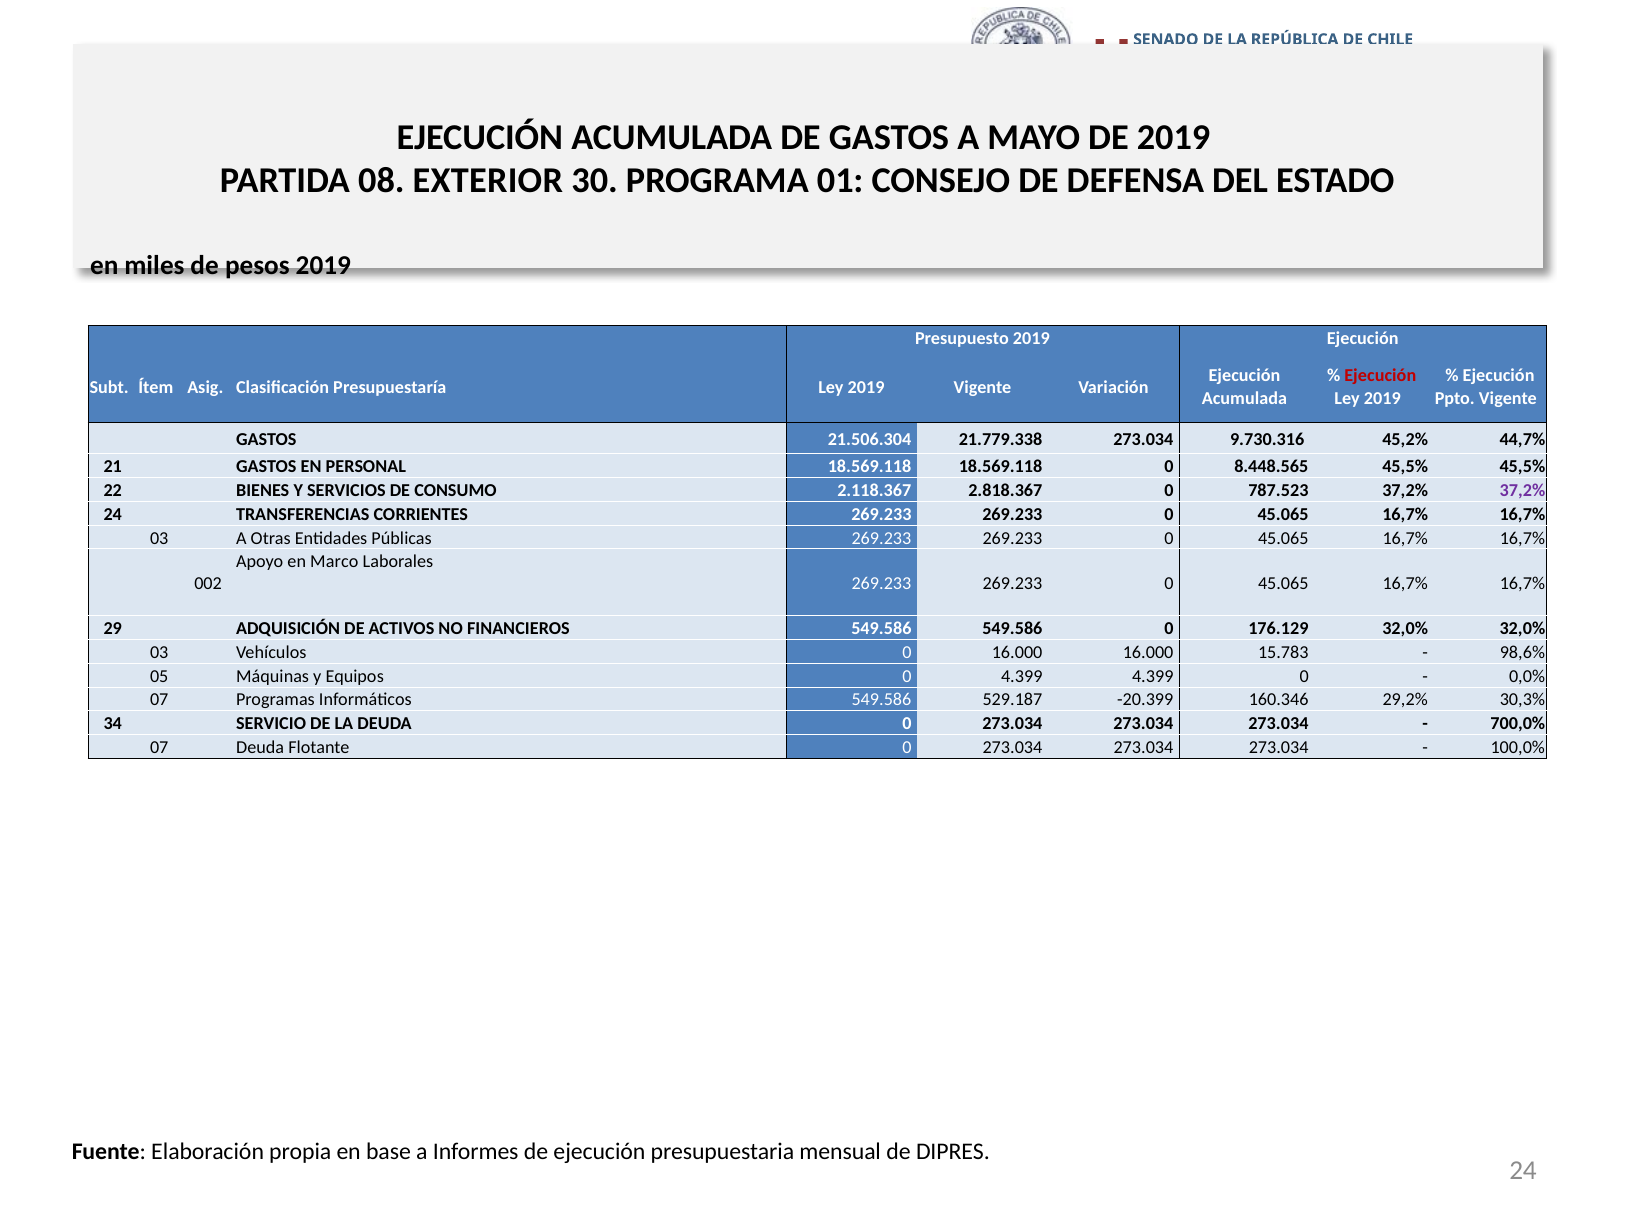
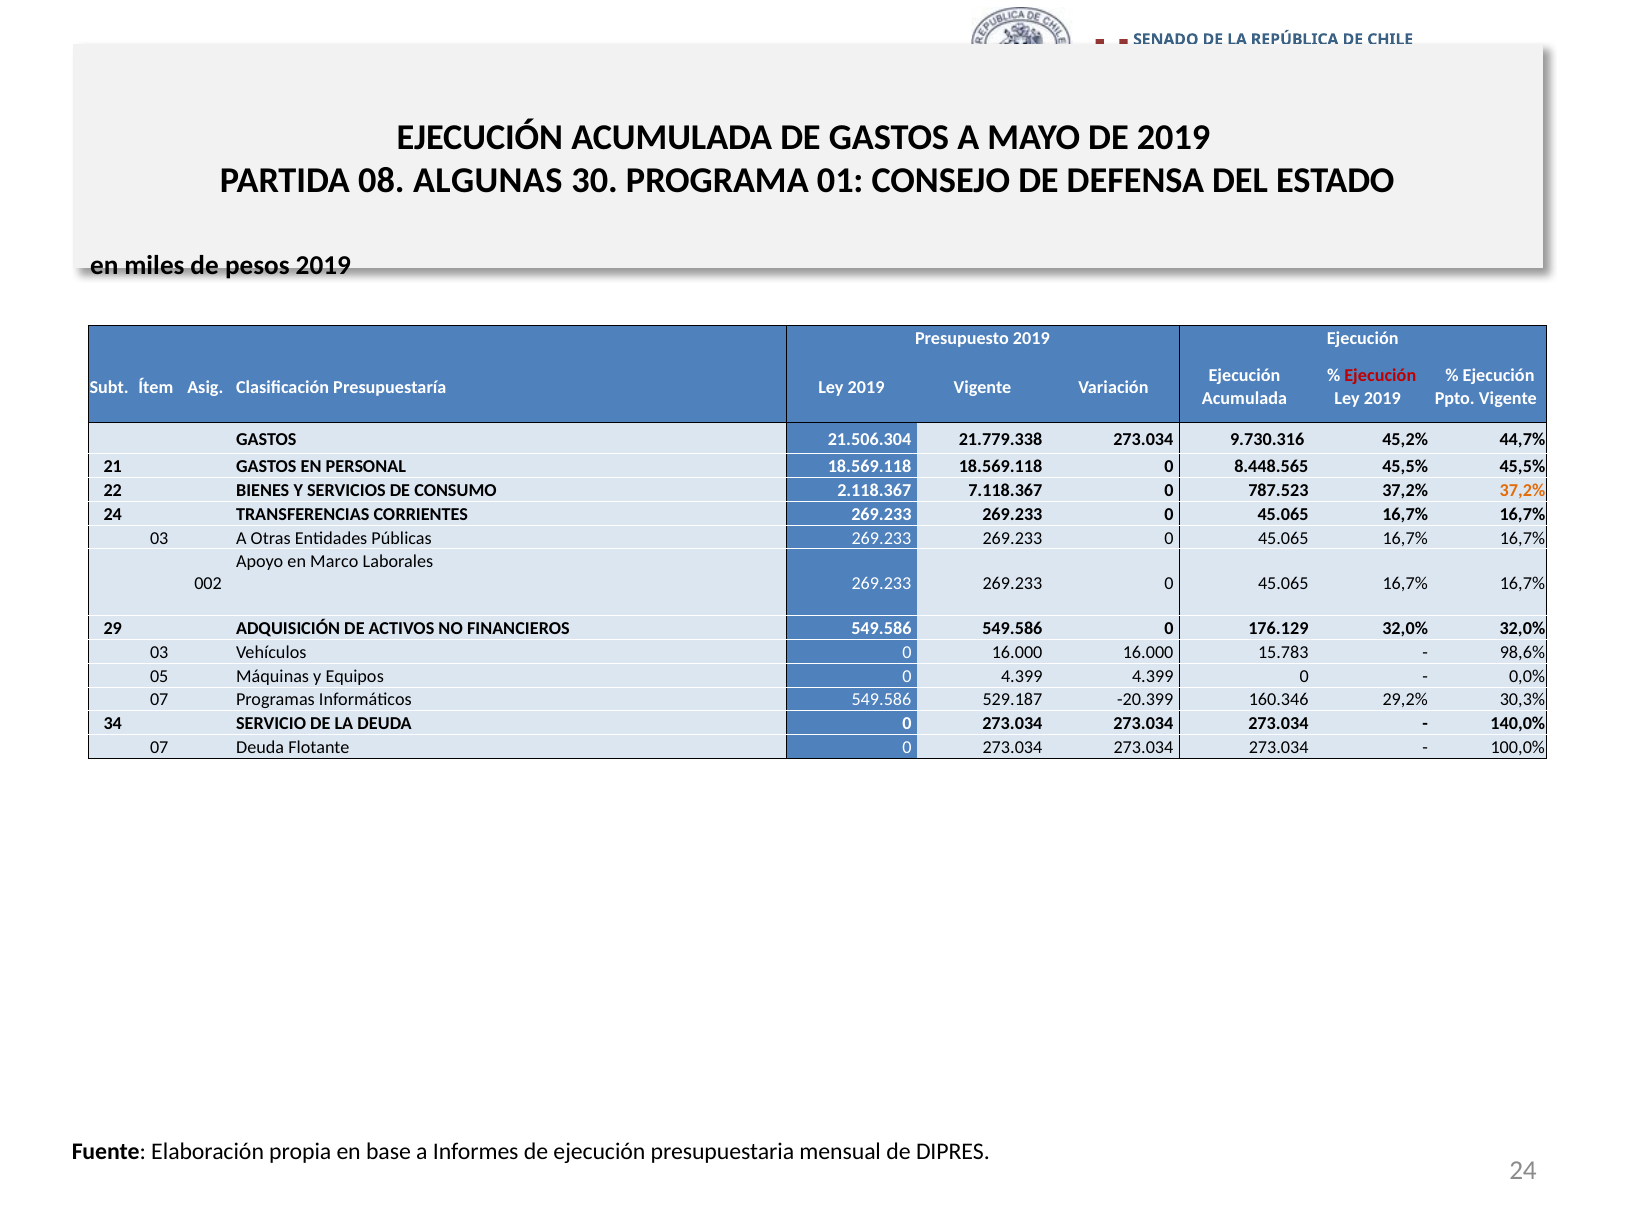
EXTERIOR: EXTERIOR -> ALGUNAS (488, 181)
2.818.367: 2.818.367 -> 7.118.367 (1005, 490)
37,2% colour: purple -> orange (1522, 490)
700,0%: 700,0% -> 140,0% (1518, 724)
